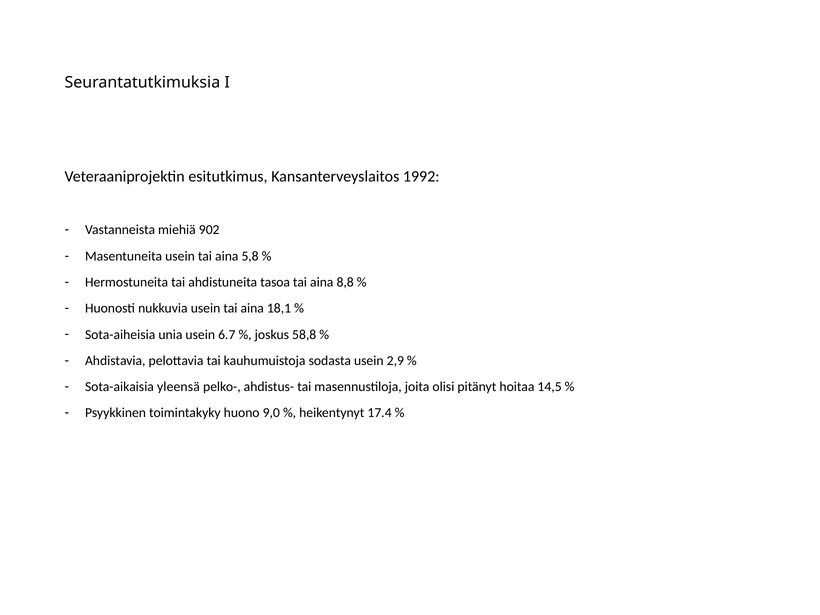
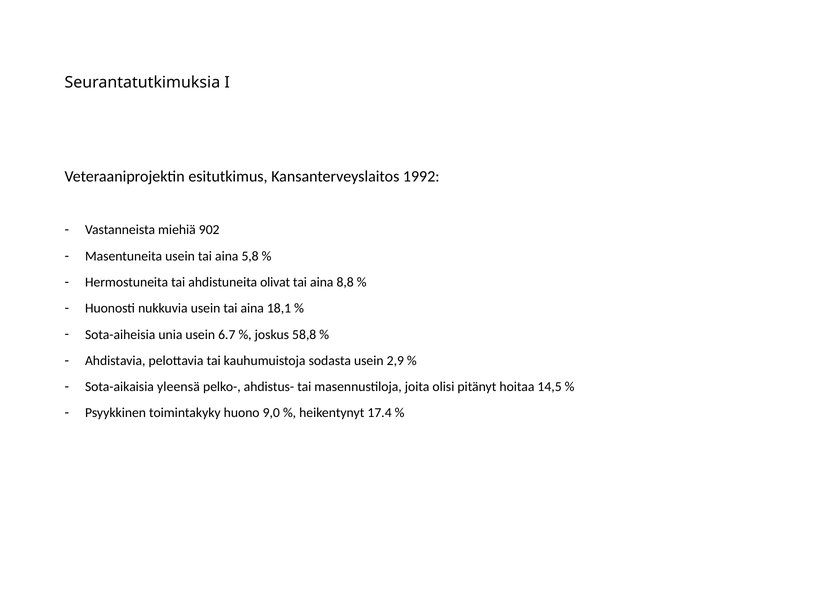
tasoa: tasoa -> olivat (275, 282)
